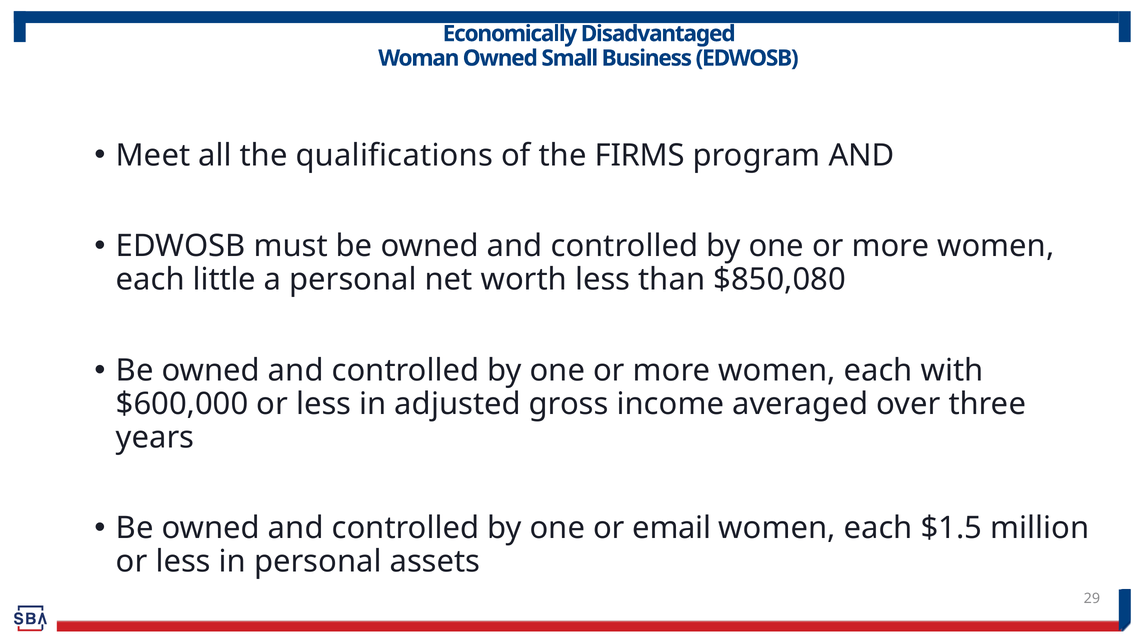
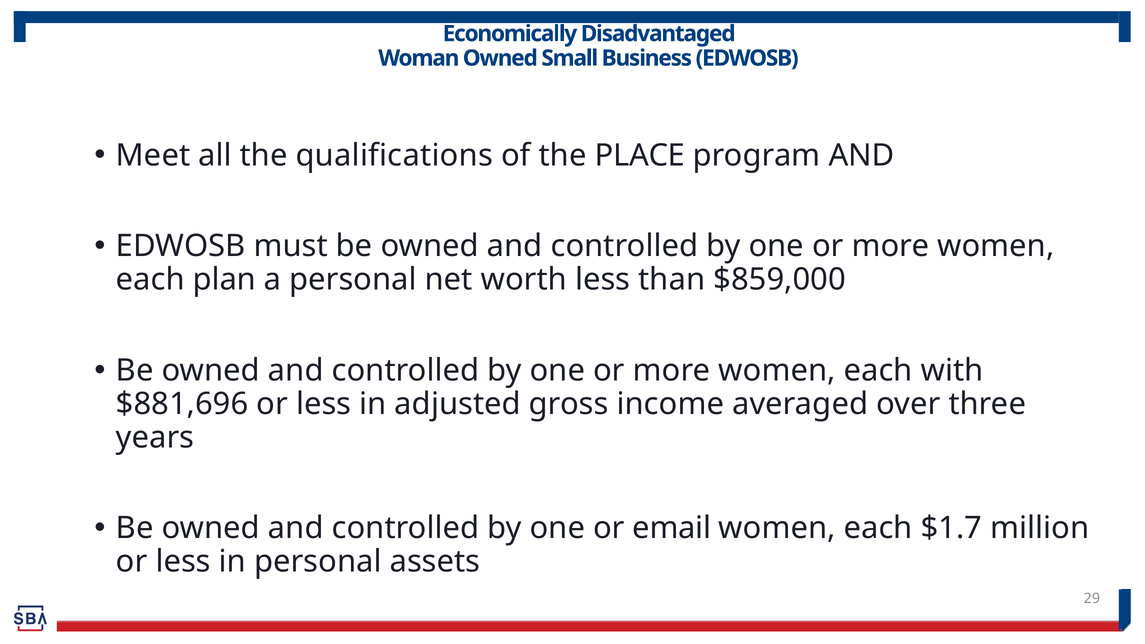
FIRMS: FIRMS -> PLACE (640, 155)
little: little -> plan (224, 280)
$850,080: $850,080 -> $859,000 (780, 280)
$600,000: $600,000 -> $881,696 (182, 404)
$1.5: $1.5 -> $1.7 (951, 528)
